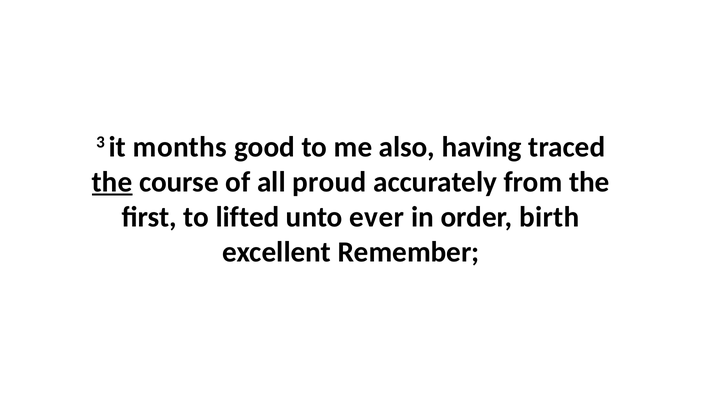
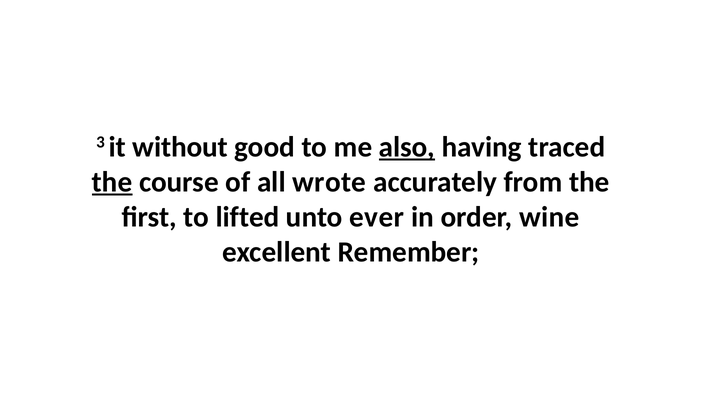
months: months -> without (180, 147)
also underline: none -> present (407, 147)
proud: proud -> wrote (329, 182)
birth: birth -> wine (549, 217)
